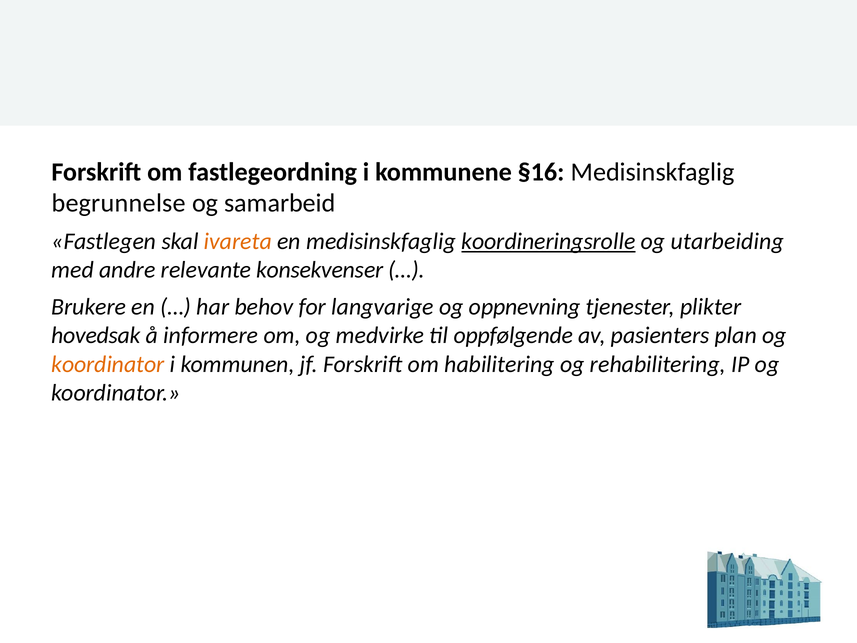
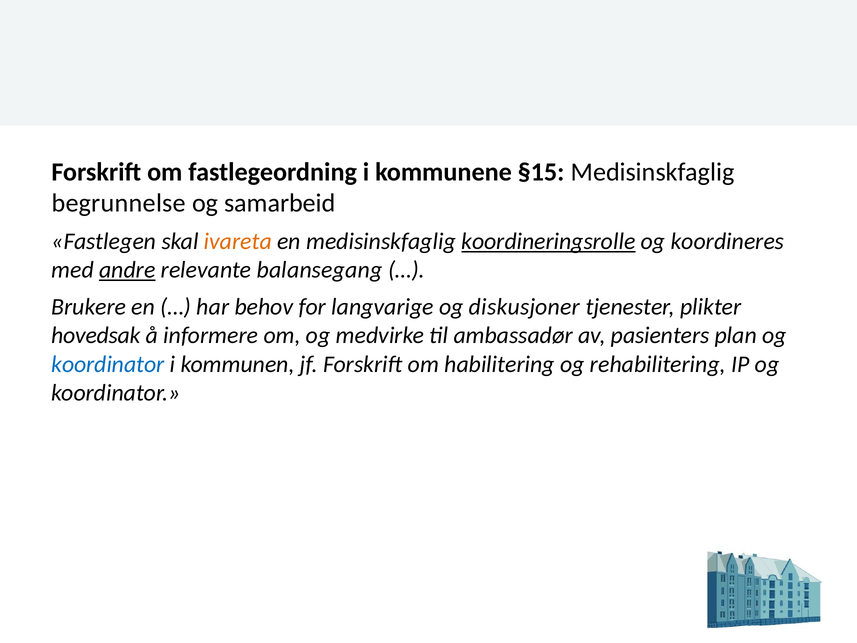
§16: §16 -> §15 (541, 172)
utarbeiding: utarbeiding -> koordineres (727, 241)
andre underline: none -> present (127, 270)
konsekvenser: konsekvenser -> balansegang (320, 270)
oppnevning: oppnevning -> diskusjoner (524, 307)
oppfølgende: oppfølgende -> ambassadør (513, 335)
koordinator colour: orange -> blue (108, 364)
